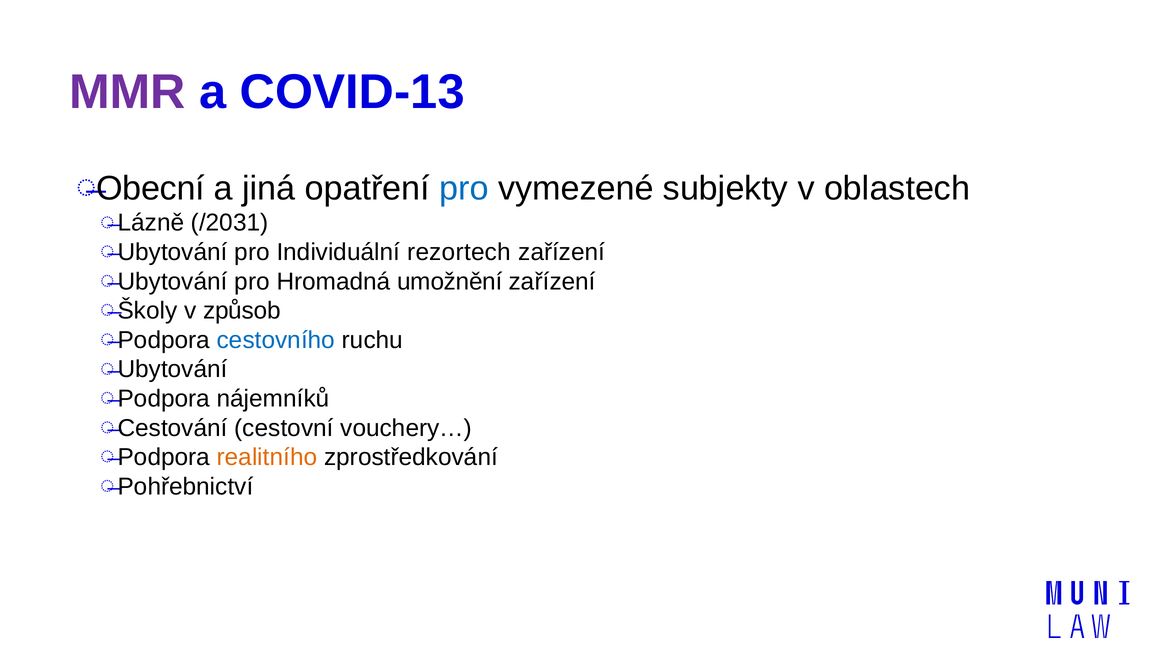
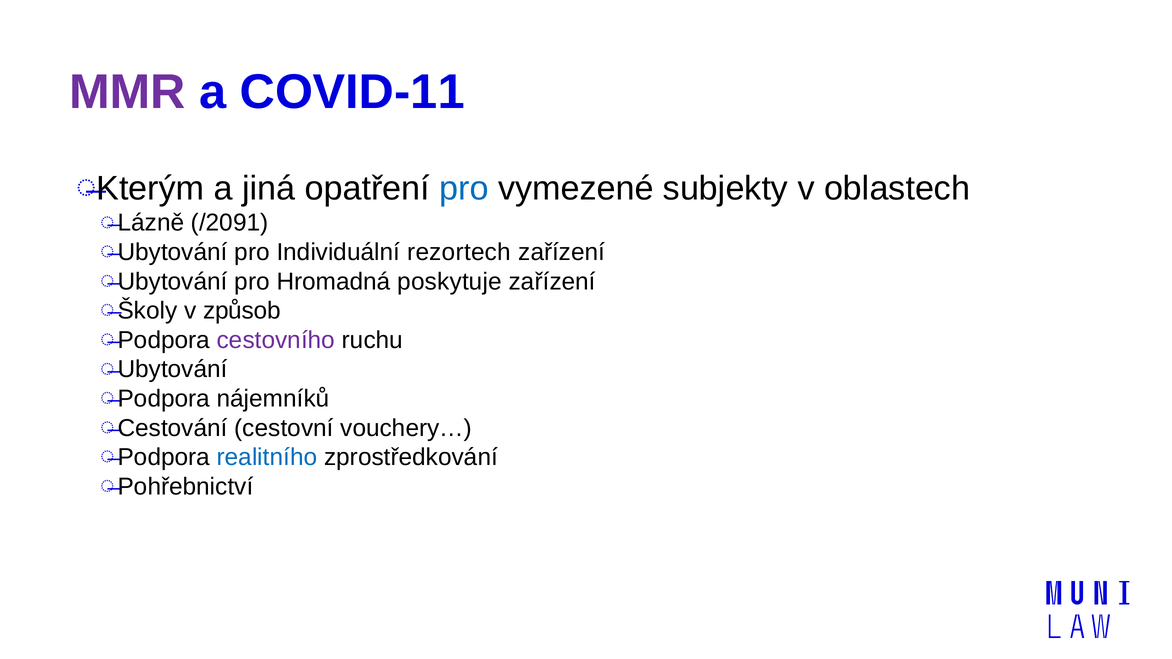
COVID-13: COVID-13 -> COVID-11 (352, 92)
Obecní: Obecní -> Kterým (150, 188)
/2031: /2031 -> /2091 (230, 223)
umožnění: umožnění -> poskytuje (450, 282)
cestovního colour: blue -> purple (276, 340)
realitního colour: orange -> blue (267, 457)
